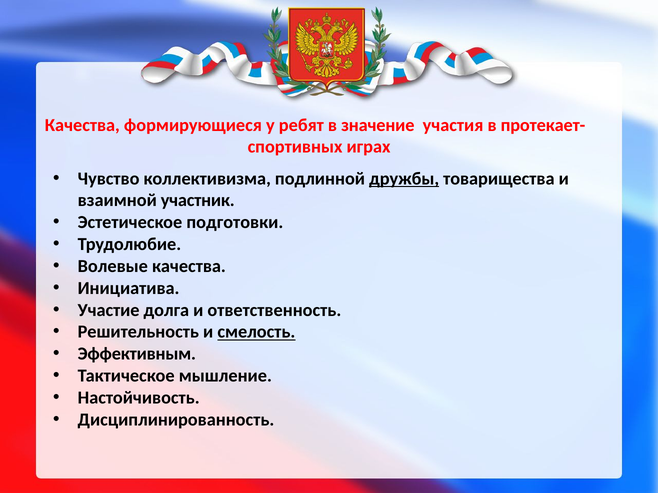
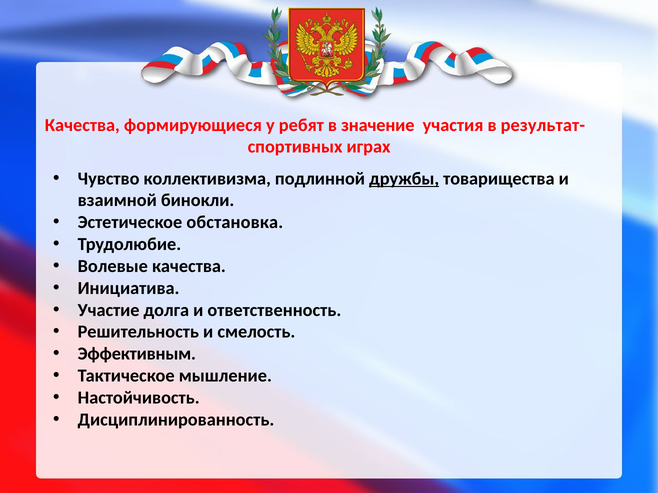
протекает-: протекает- -> результат- (543, 125)
участник: участник -> бинокли (198, 201)
подготовки: подготовки -> обстановка (235, 223)
смелость underline: present -> none (256, 332)
